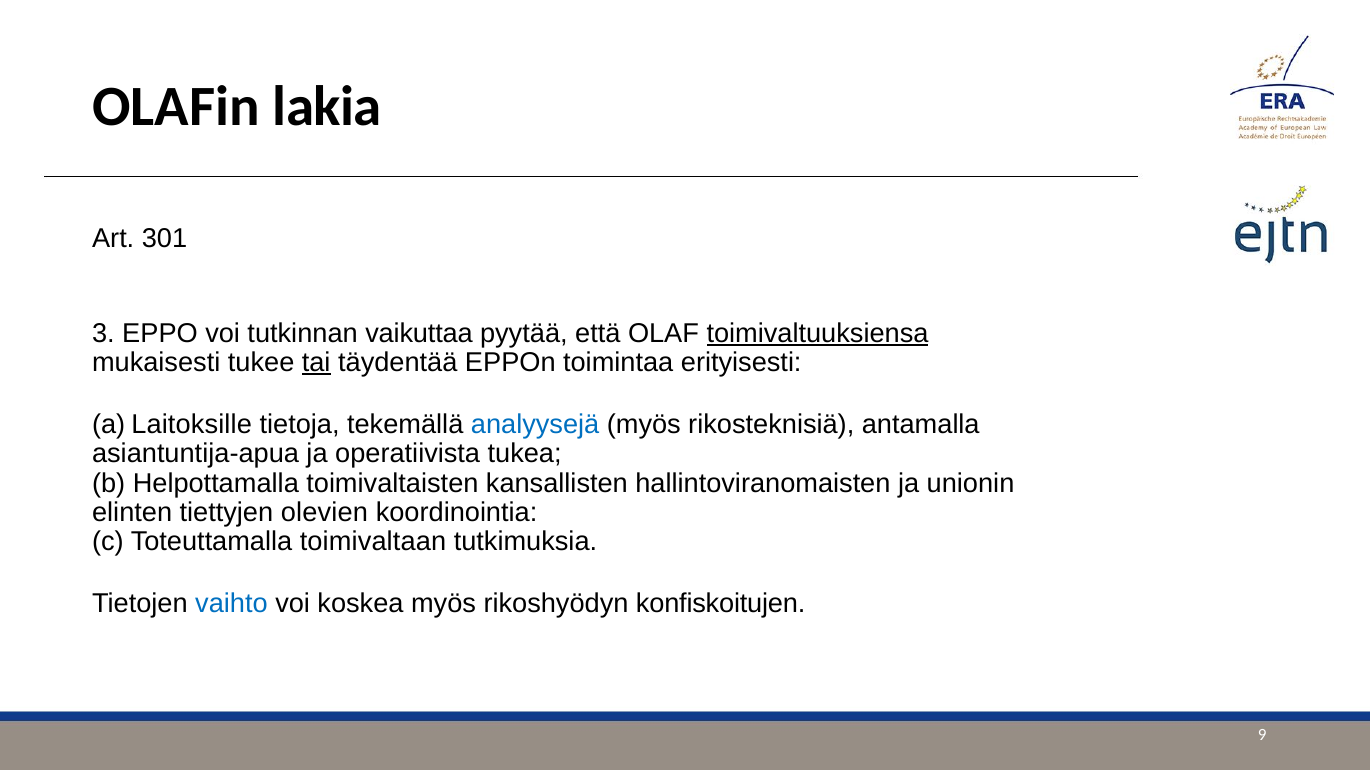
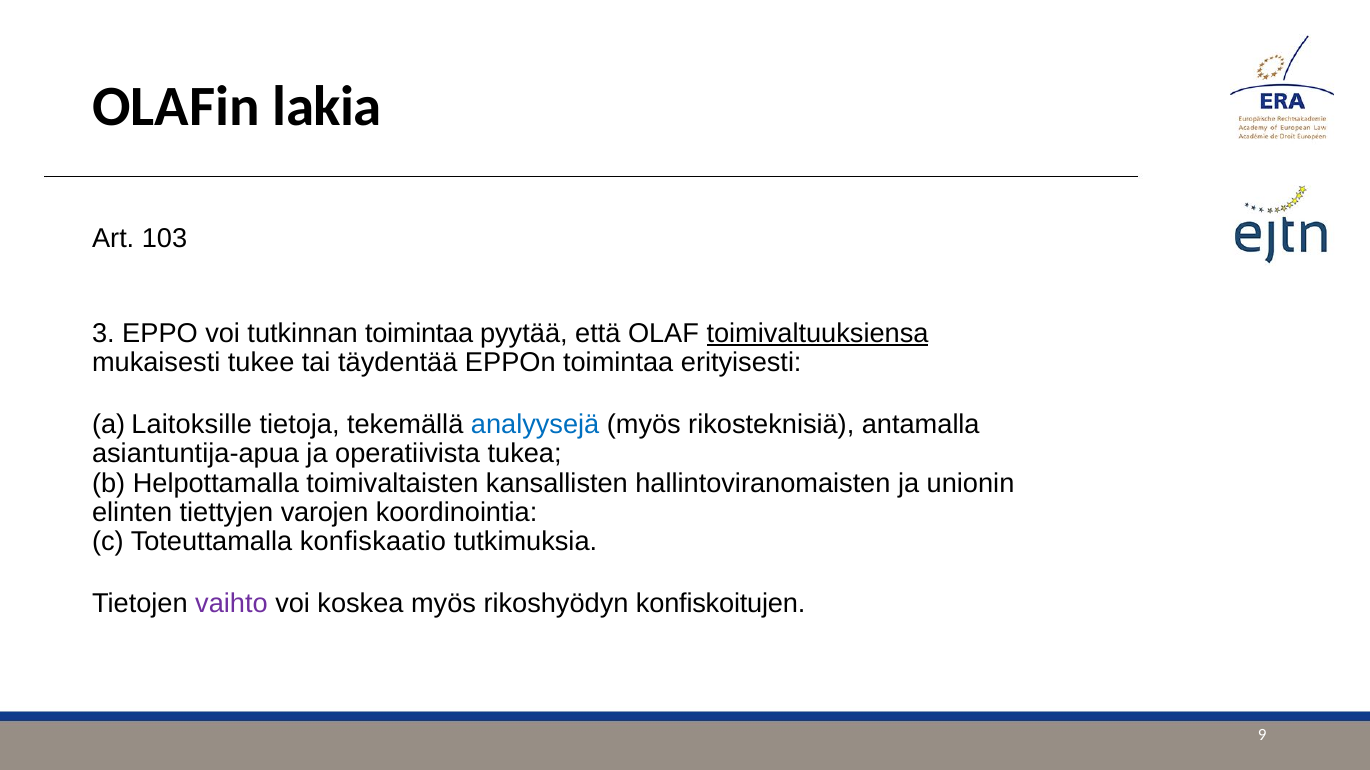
301: 301 -> 103 (164, 239)
tutkinnan vaikuttaa: vaikuttaa -> toimintaa (419, 333)
tai underline: present -> none (316, 363)
olevien: olevien -> varojen (325, 513)
toimivaltaan: toimivaltaan -> konfiskaatio (373, 542)
vaihto colour: blue -> purple (231, 604)
